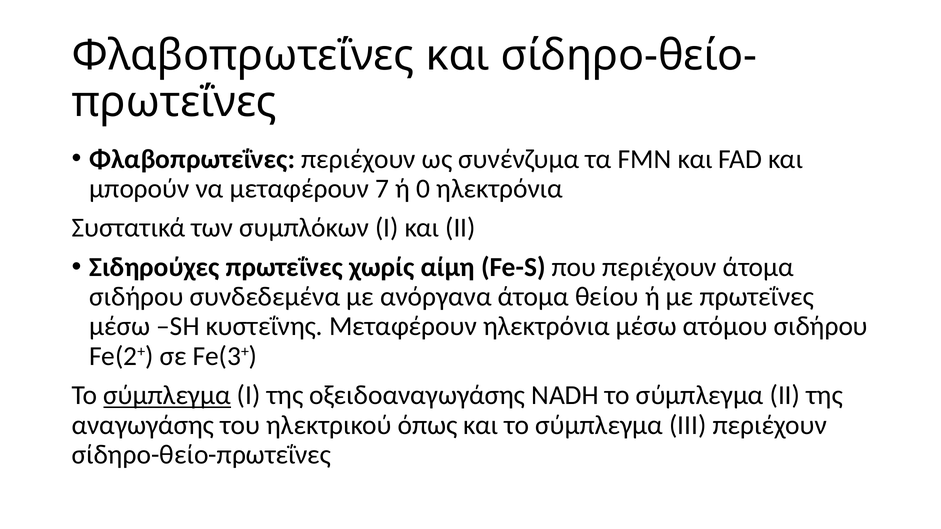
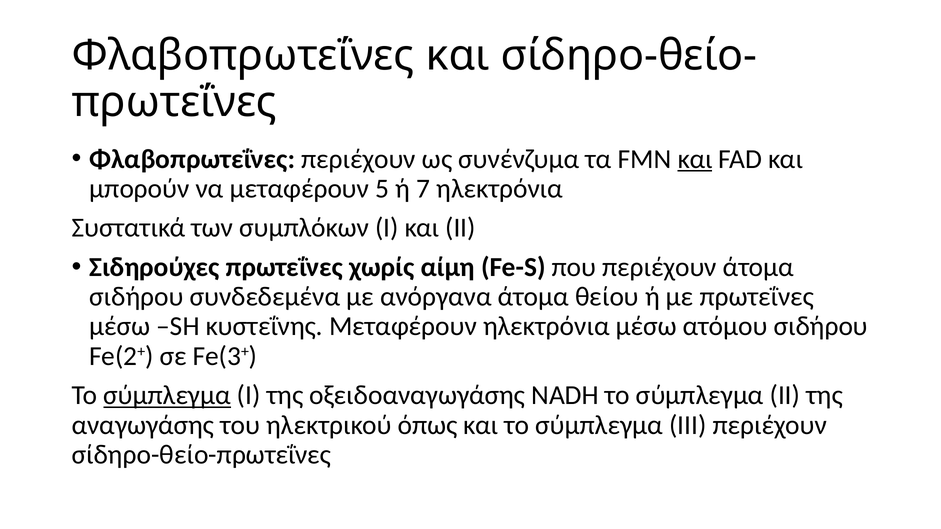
και underline: none -> present (695, 159)
7: 7 -> 5 (382, 189)
0: 0 -> 7 (423, 189)
